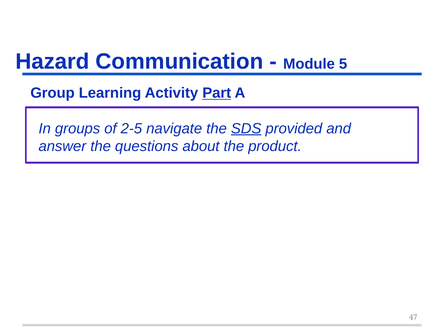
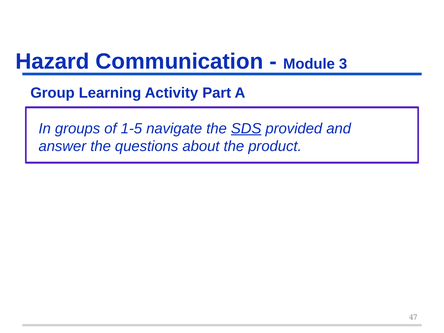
5: 5 -> 3 (343, 64)
Part underline: present -> none (217, 93)
2-5: 2-5 -> 1-5 (131, 128)
